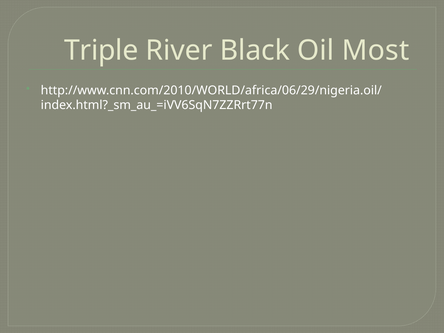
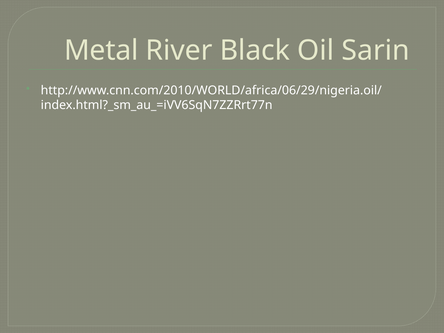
Triple: Triple -> Metal (101, 51)
Most: Most -> Sarin (376, 51)
